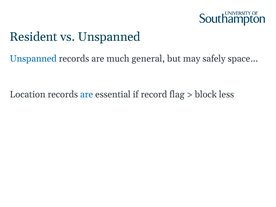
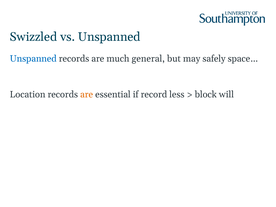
Resident: Resident -> Swizzled (34, 37)
are colour: blue -> orange (87, 94)
flag: flag -> less (177, 94)
less: less -> will (226, 94)
